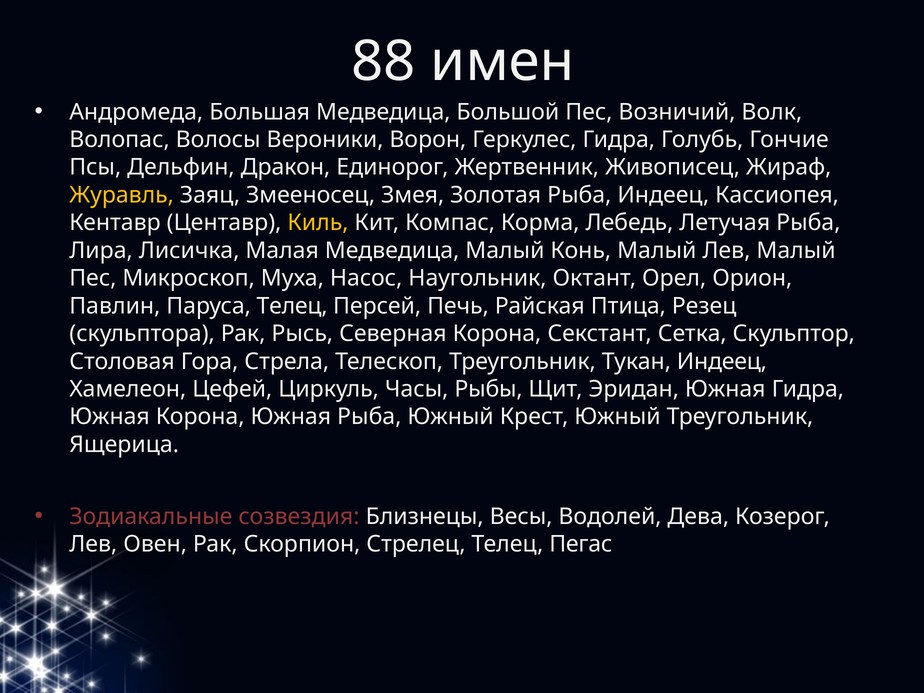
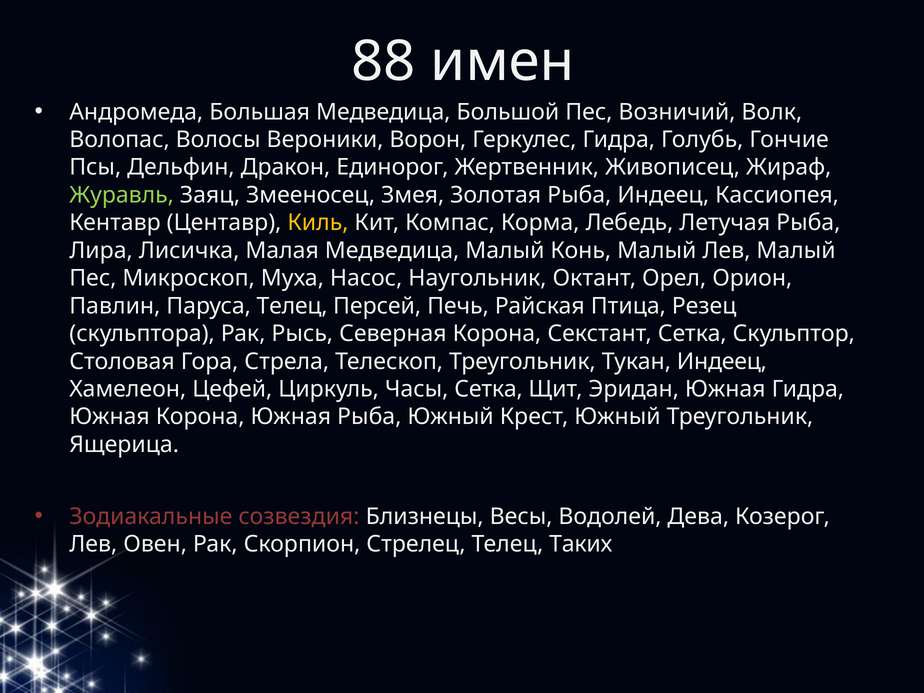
Журавль colour: yellow -> light green (122, 195)
Часы Рыбы: Рыбы -> Сетка (489, 389)
Пегас: Пегас -> Таких (581, 544)
